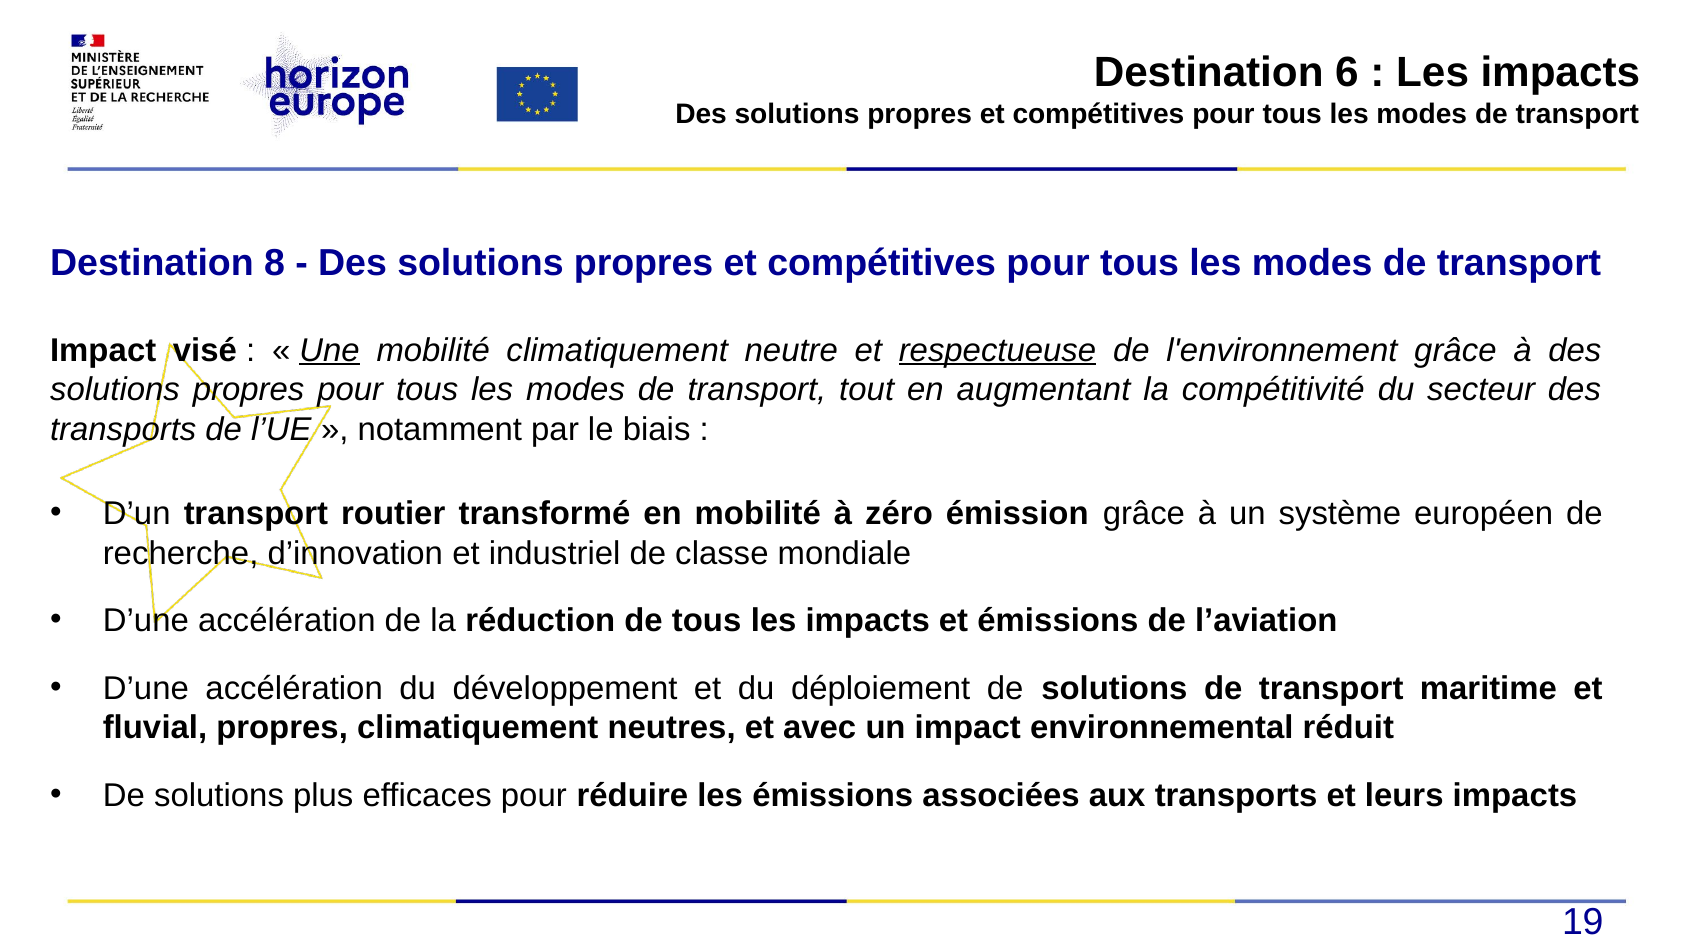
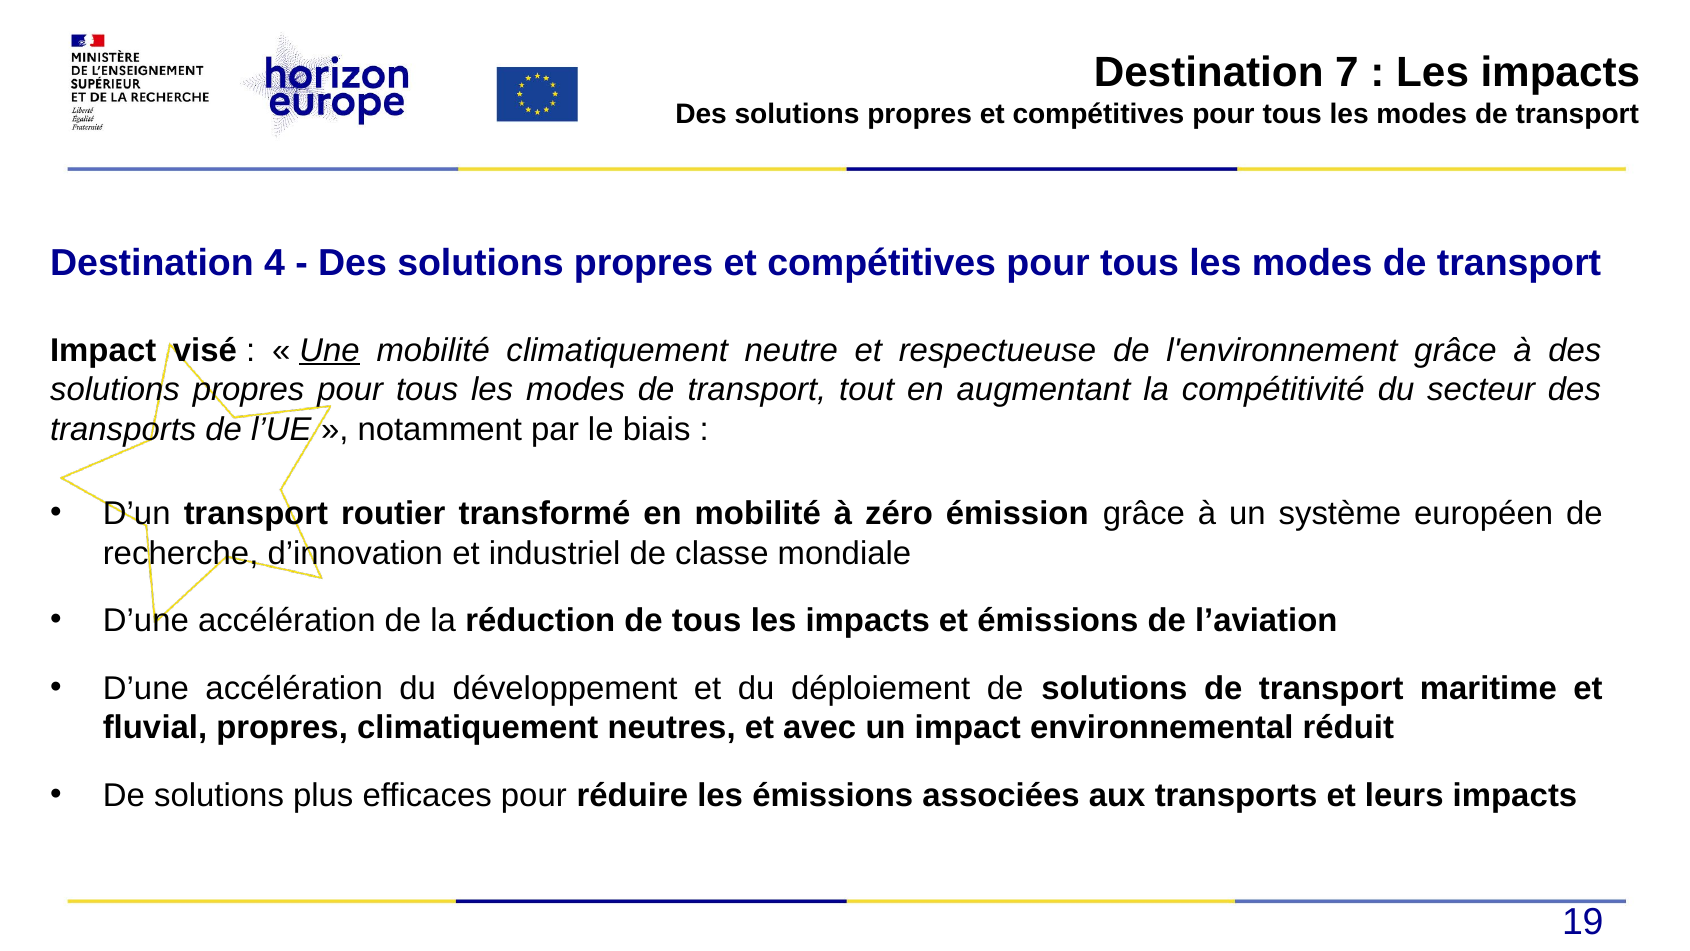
6: 6 -> 7 (1347, 73)
8: 8 -> 4 (275, 263)
respectueuse underline: present -> none (997, 350)
